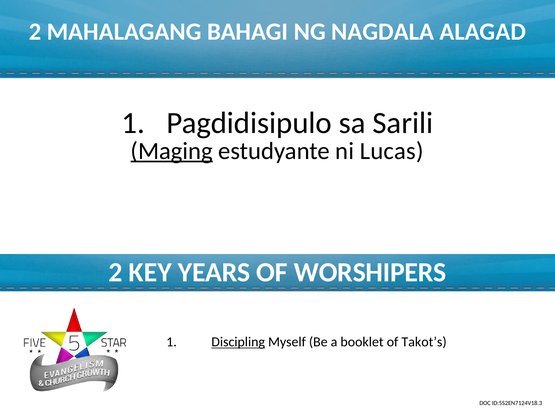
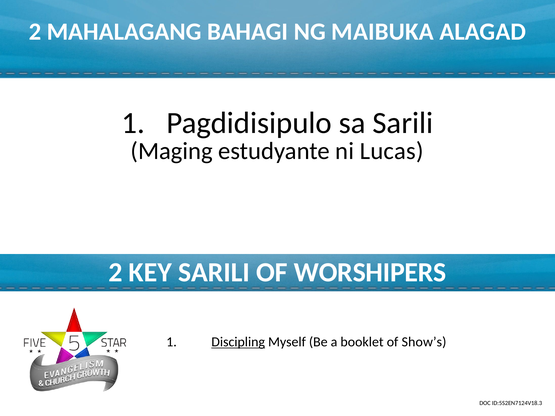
NAGDALA: NAGDALA -> MAIBUKA (383, 32)
Maging underline: present -> none (172, 151)
KEY YEARS: YEARS -> SARILI (214, 272)
Takot’s: Takot’s -> Show’s (424, 342)
